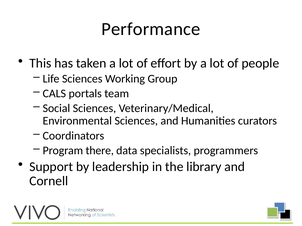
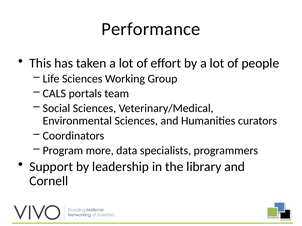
there: there -> more (100, 151)
